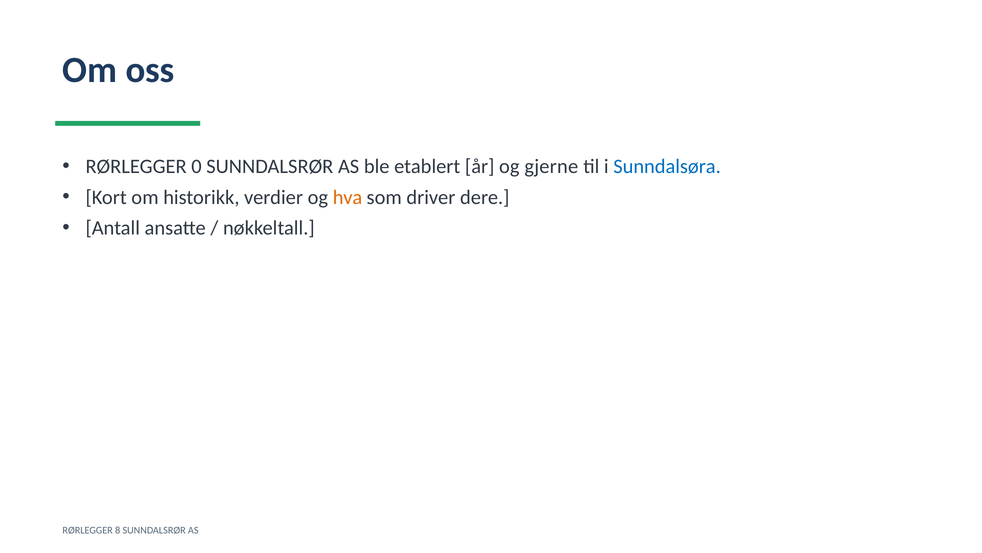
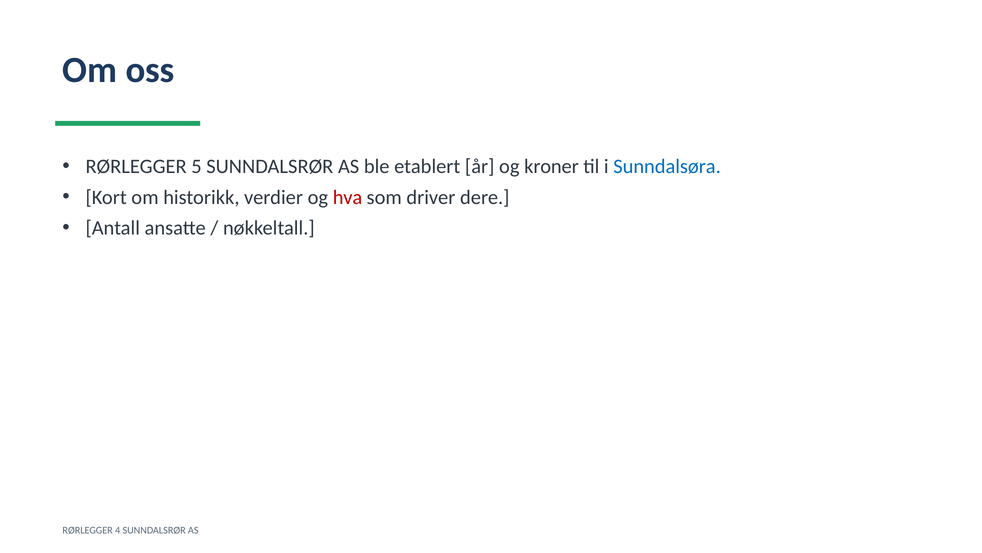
0: 0 -> 5 (196, 166)
gjerne: gjerne -> kroner (551, 166)
hva colour: orange -> red (348, 197)
8: 8 -> 4 (118, 530)
